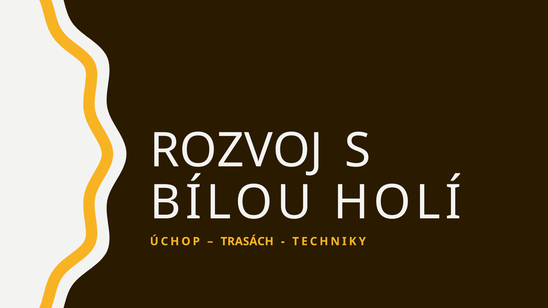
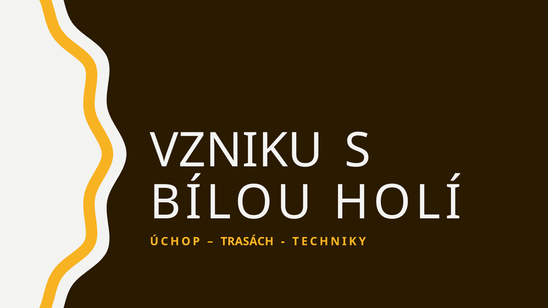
ROZVOJ: ROZVOJ -> VZNIKU (236, 151)
